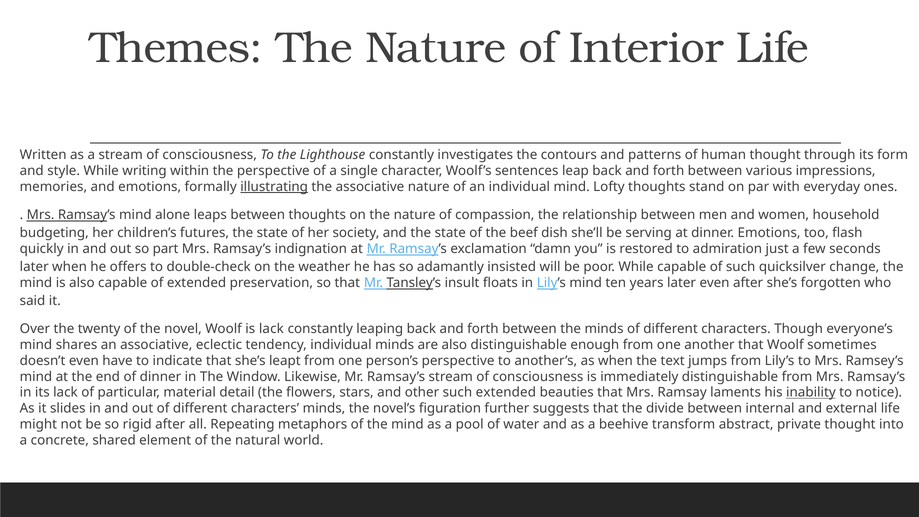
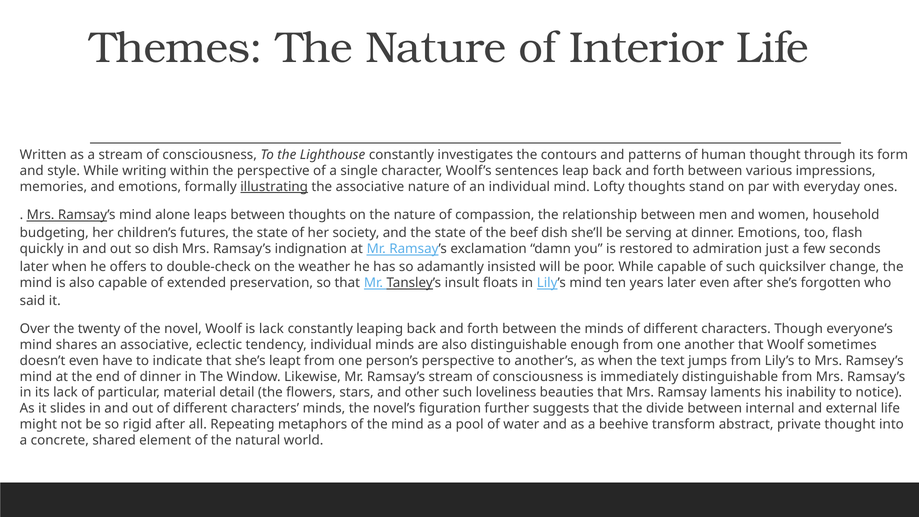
so part: part -> dish (166, 249)
such extended: extended -> loveliness (506, 392)
inability underline: present -> none (811, 392)
